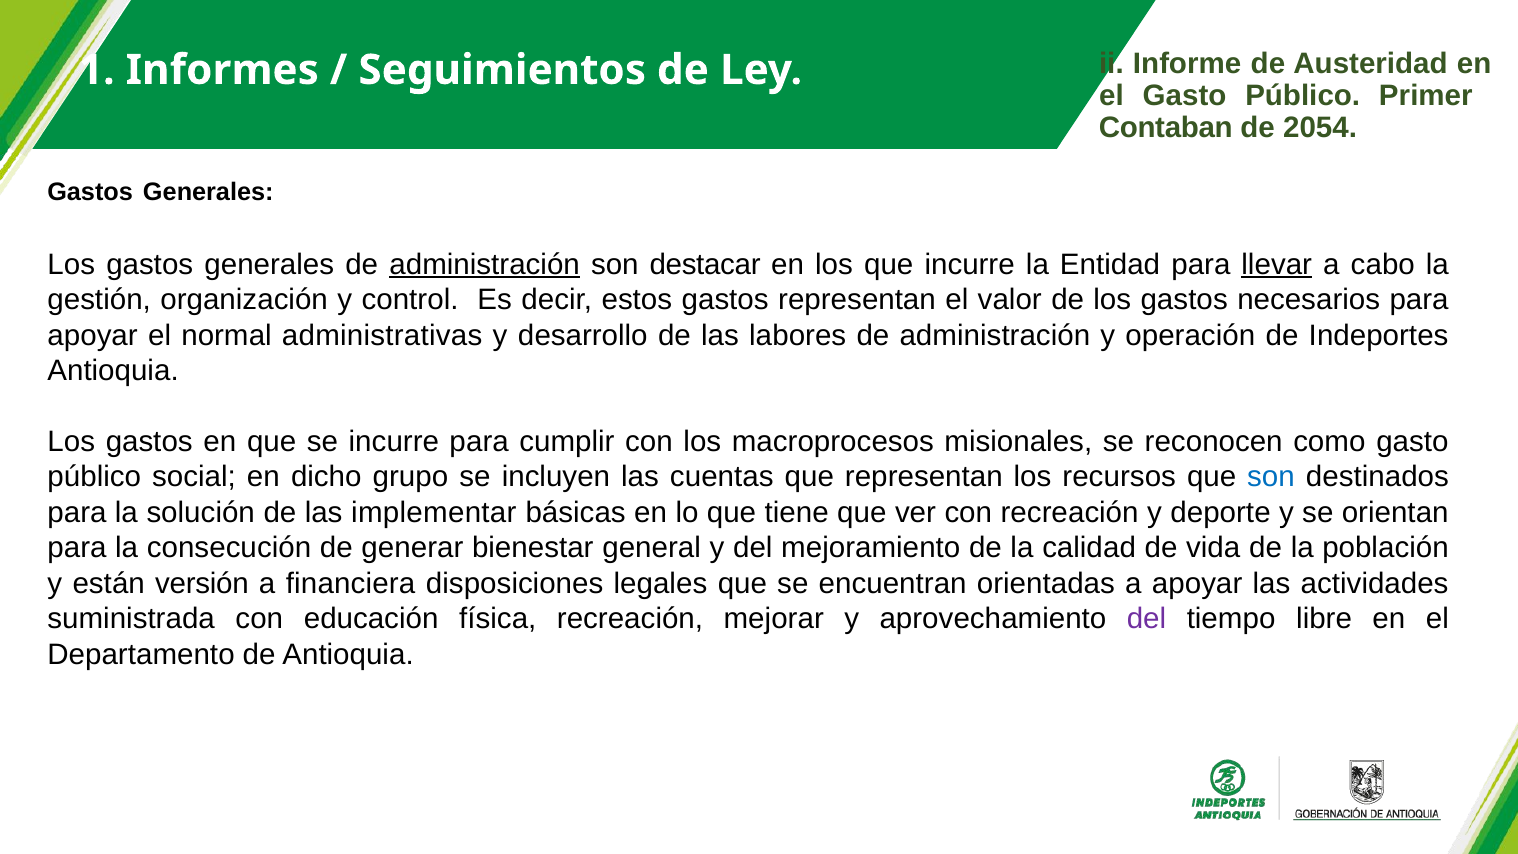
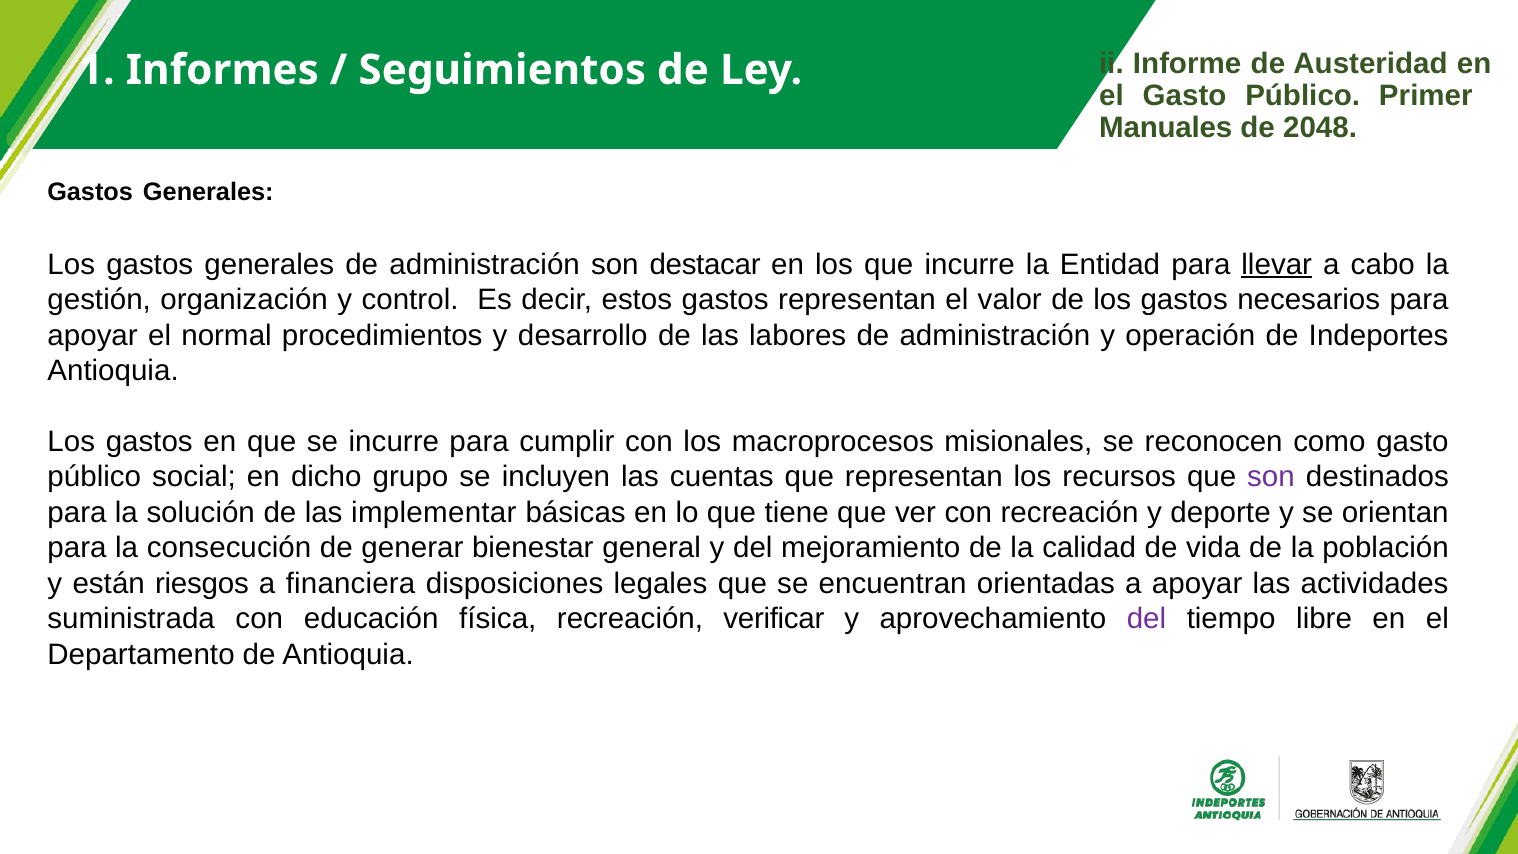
Contaban: Contaban -> Manuales (1166, 128)
2054: 2054 -> 2048 (1320, 128)
administración underline: present -> none (485, 265)
administrativas: administrativas -> procedimientos (382, 335)
son colour: blue -> purple (1271, 477)
versión: versión -> riesgos (202, 583)
mejorar: mejorar -> verificar (774, 619)
